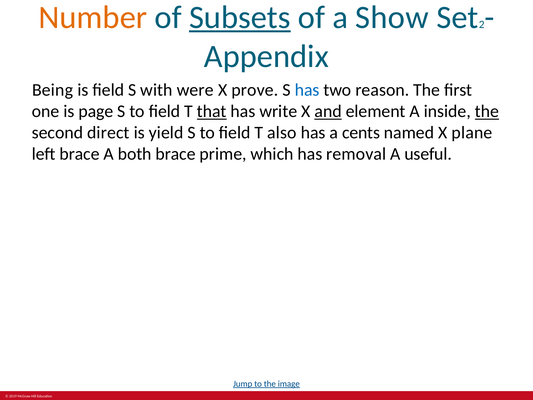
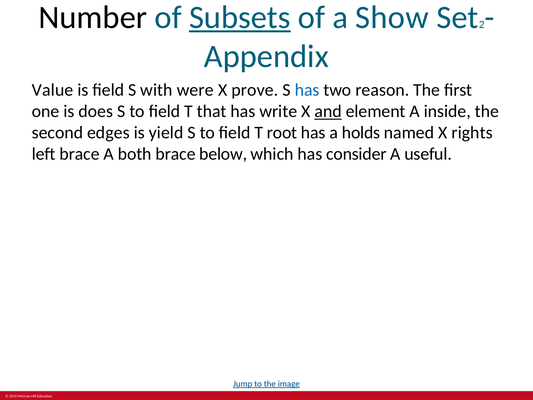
Number colour: orange -> black (93, 17)
Being: Being -> Value (53, 90)
page: page -> does (96, 111)
that underline: present -> none (212, 111)
the underline: present -> none (487, 111)
direct: direct -> edges (108, 133)
also: also -> root (282, 133)
cents: cents -> holds (361, 133)
plane: plane -> rights (472, 133)
prime: prime -> below (223, 154)
removal: removal -> consider (356, 154)
